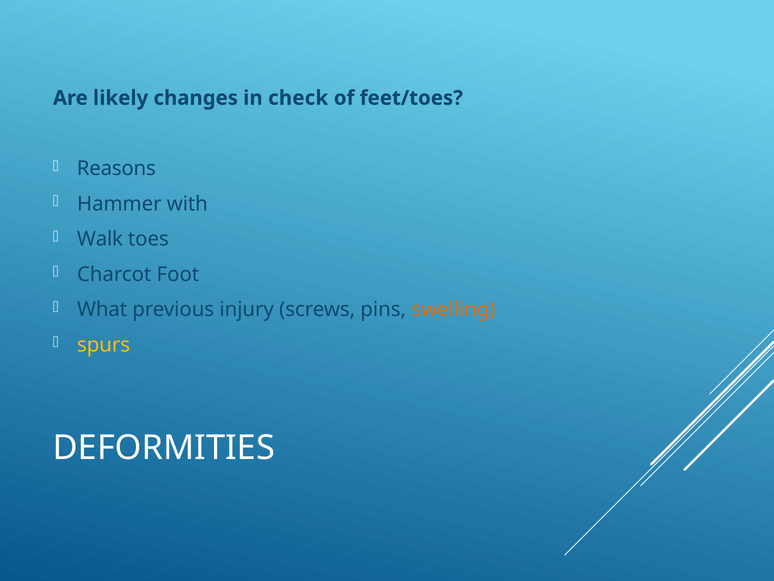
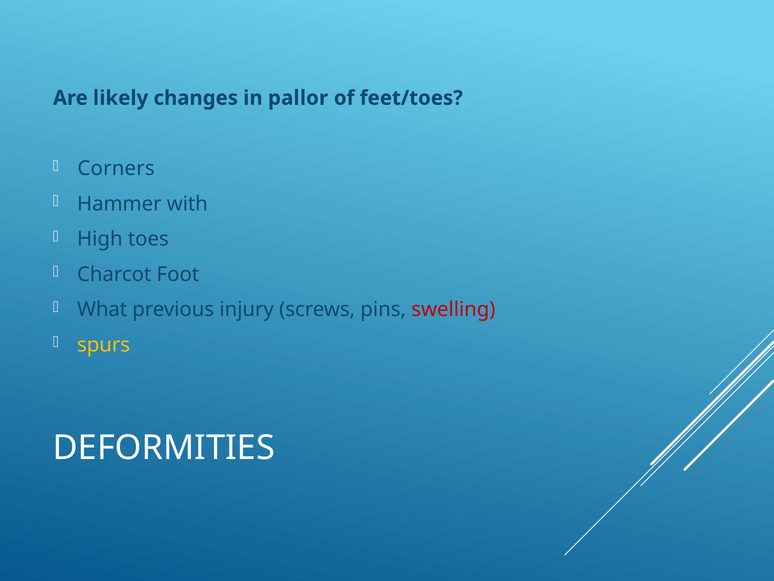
check: check -> pallor (298, 98)
Reasons: Reasons -> Corners (116, 168)
Walk: Walk -> High (100, 239)
swelling colour: orange -> red (453, 309)
